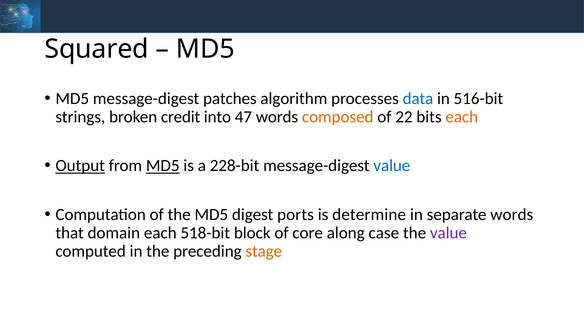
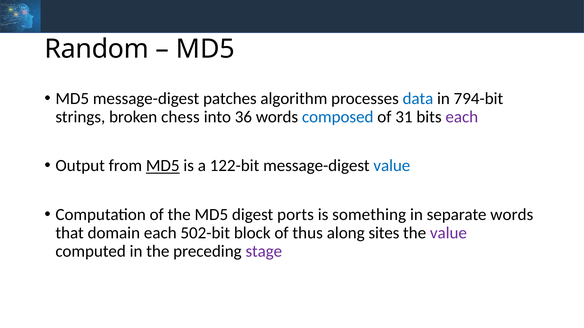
Squared: Squared -> Random (97, 49)
516-bit: 516-bit -> 794-bit (478, 99)
credit: credit -> chess (180, 117)
47: 47 -> 36 (243, 117)
composed colour: orange -> blue (338, 117)
22: 22 -> 31 (404, 117)
each colour: orange -> purple (462, 117)
Output underline: present -> none (80, 166)
228-bit: 228-bit -> 122-bit (235, 166)
determine: determine -> something (369, 215)
518-bit: 518-bit -> 502-bit (205, 233)
core: core -> thus (308, 233)
case: case -> sites (384, 233)
stage colour: orange -> purple (264, 252)
